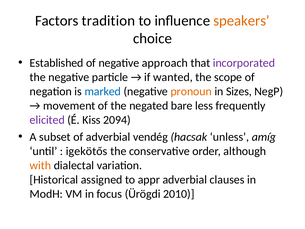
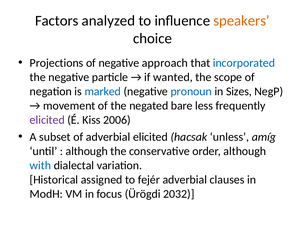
tradition: tradition -> analyzed (108, 21)
Established: Established -> Projections (57, 63)
incorporated colour: purple -> blue (244, 63)
pronoun colour: orange -> blue (191, 91)
2094: 2094 -> 2006 (117, 120)
adverbial vendég: vendég -> elicited (150, 137)
igekötős: igekötős -> although (87, 151)
with colour: orange -> blue (40, 165)
appr: appr -> fejér (149, 179)
2010: 2010 -> 2032 (179, 194)
